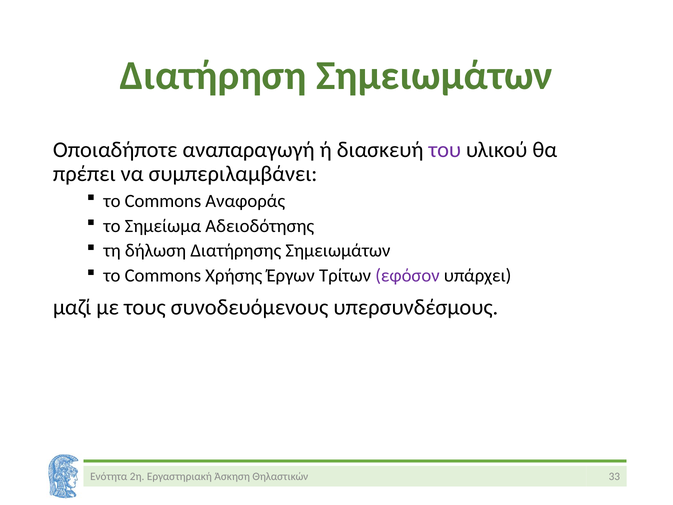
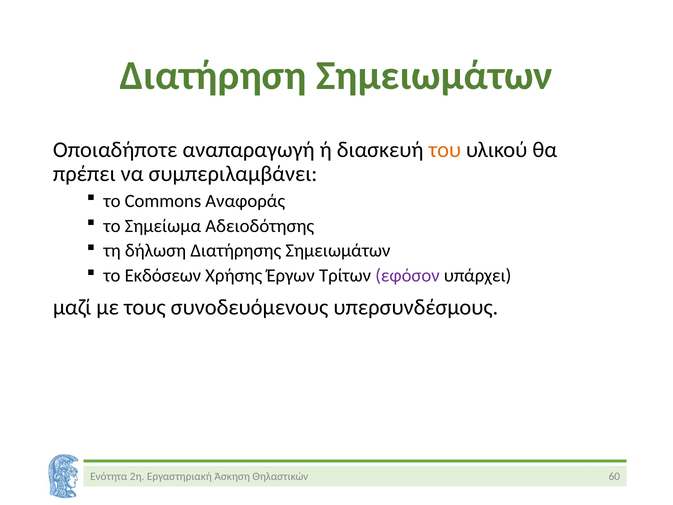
του colour: purple -> orange (445, 150)
Commons: Commons -> Εκδόσεων (163, 275)
33: 33 -> 60 (614, 477)
